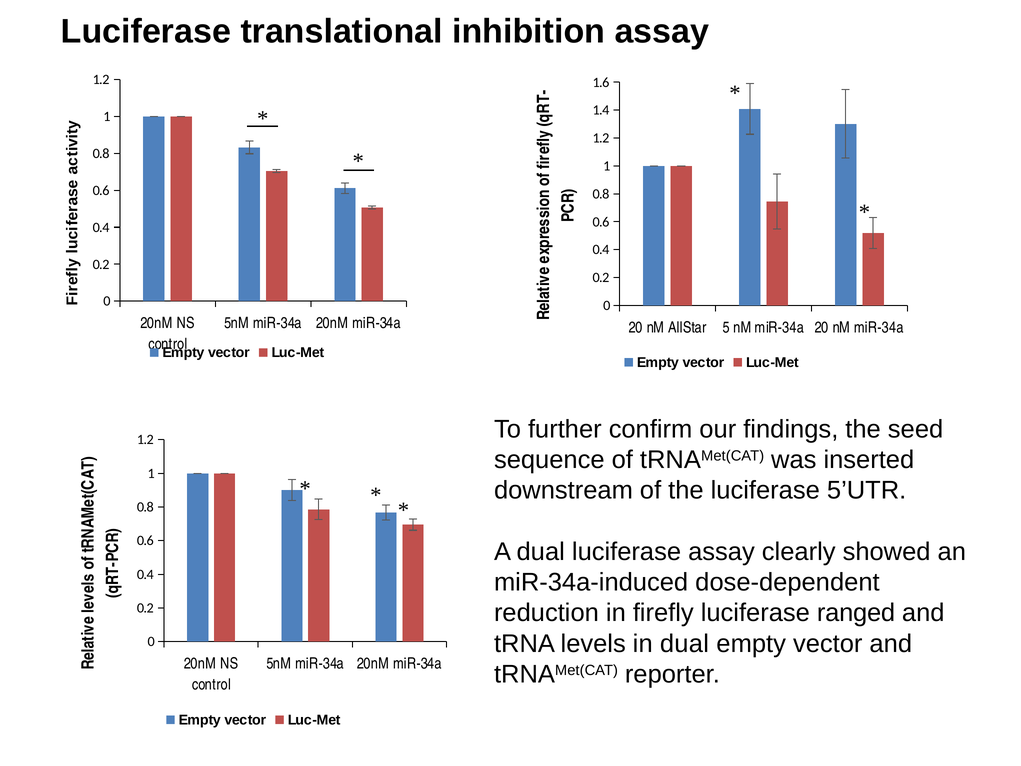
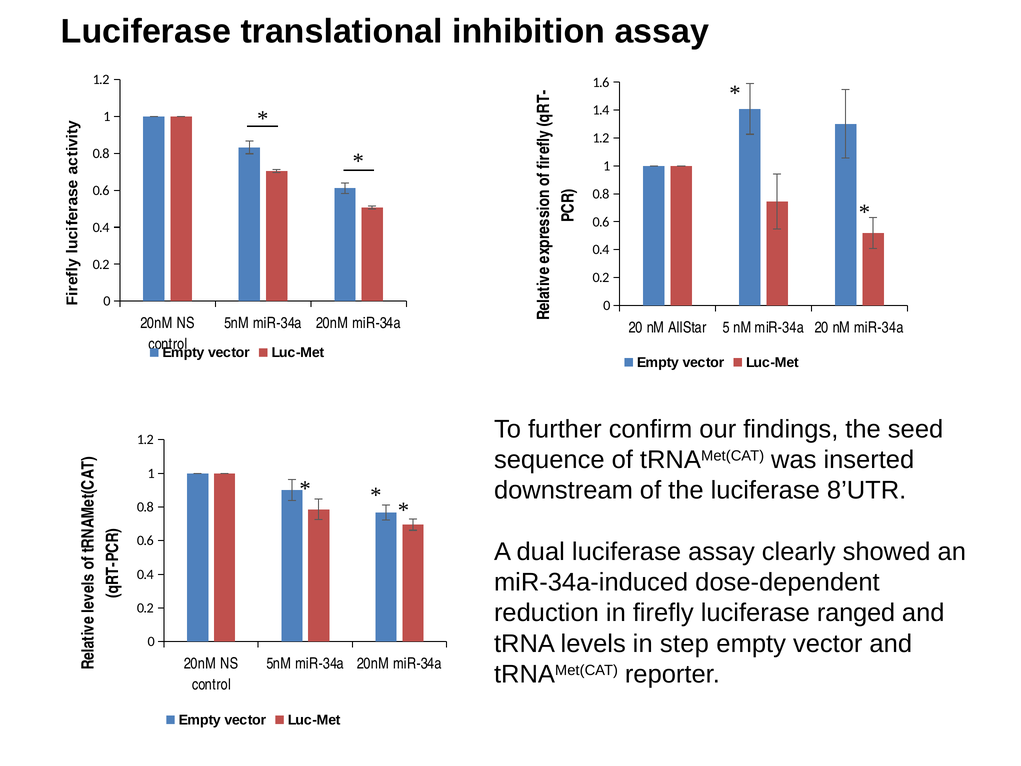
5’UTR: 5’UTR -> 8’UTR (867, 490)
in dual: dual -> step (684, 643)
